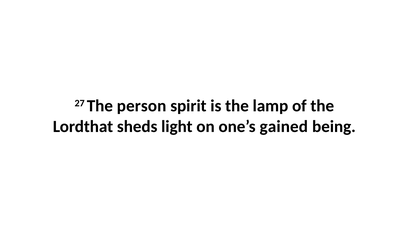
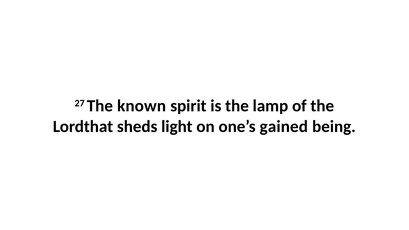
person: person -> known (142, 106)
